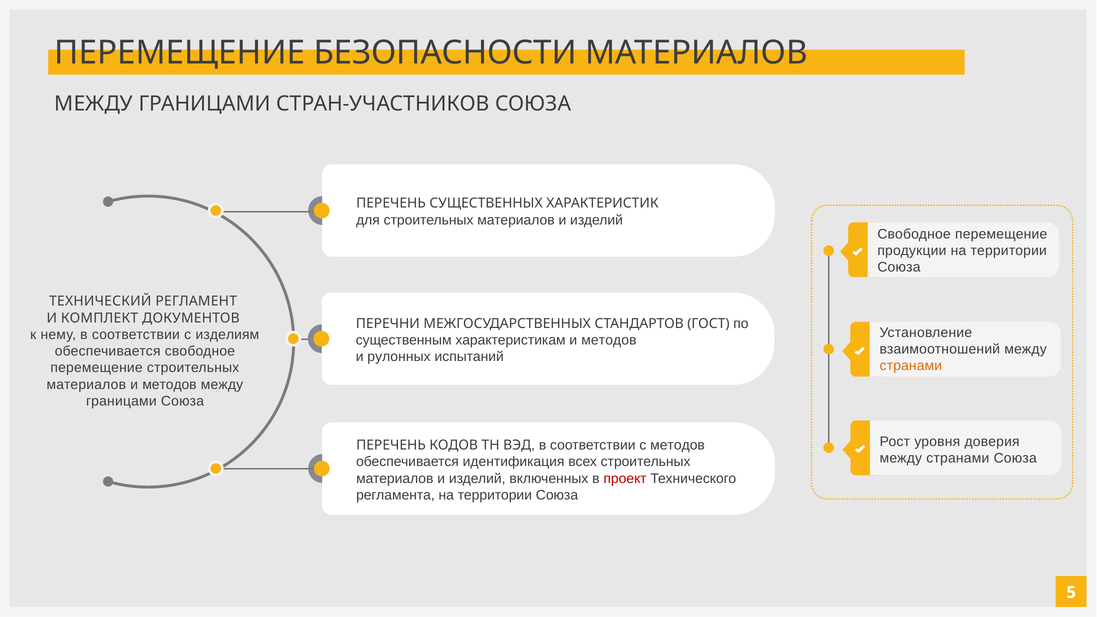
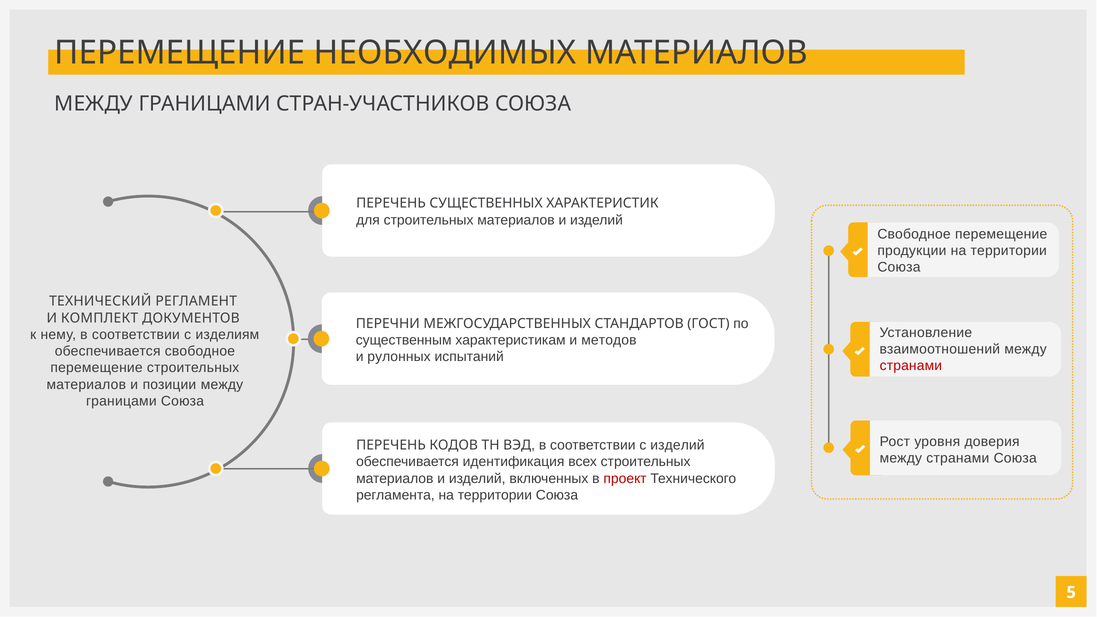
БЕЗОПАСНОСТИ: БЕЗОПАСНОСТИ -> НЕОБХОДИМЫХ (445, 53)
странами colour: orange -> red (911, 366)
материалов и методов: методов -> позиции (169, 385)
с методов: методов -> изделий (677, 445)
